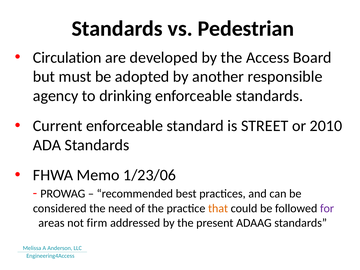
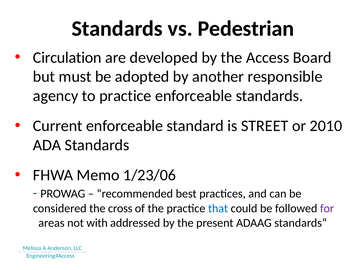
to drinking: drinking -> practice (125, 96)
need: need -> cross (120, 208)
that colour: orange -> blue (218, 208)
firm: firm -> with (97, 223)
